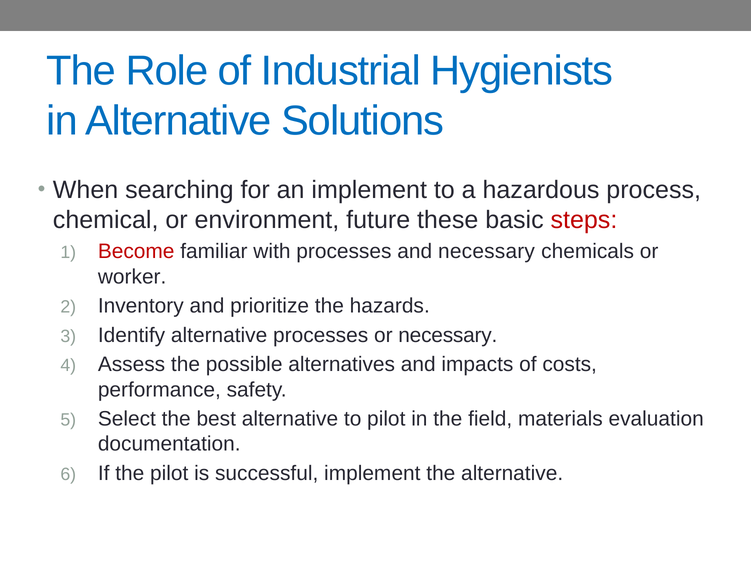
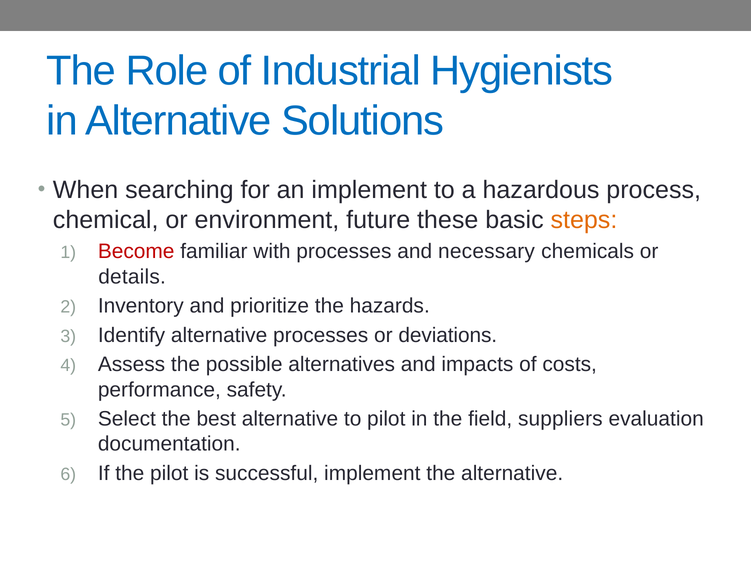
steps colour: red -> orange (584, 220)
worker: worker -> details (132, 276)
or necessary: necessary -> deviations (448, 335)
materials: materials -> suppliers (560, 418)
